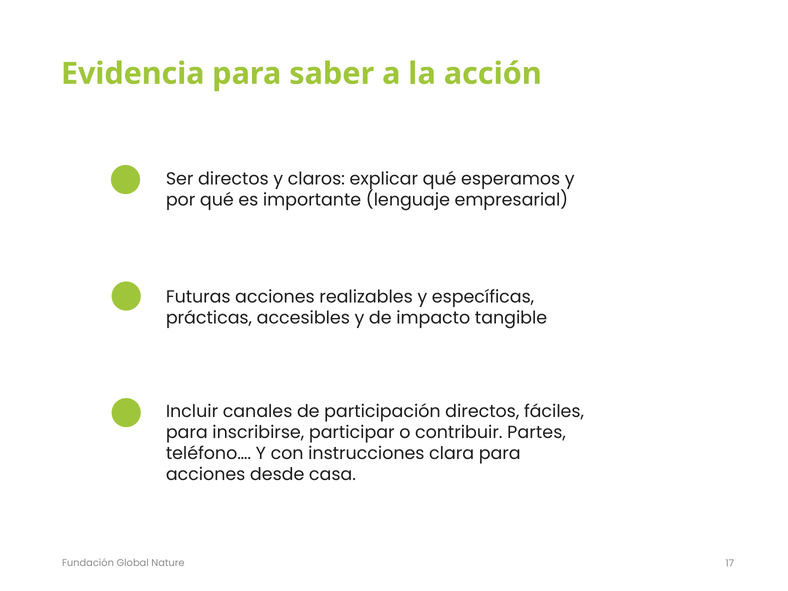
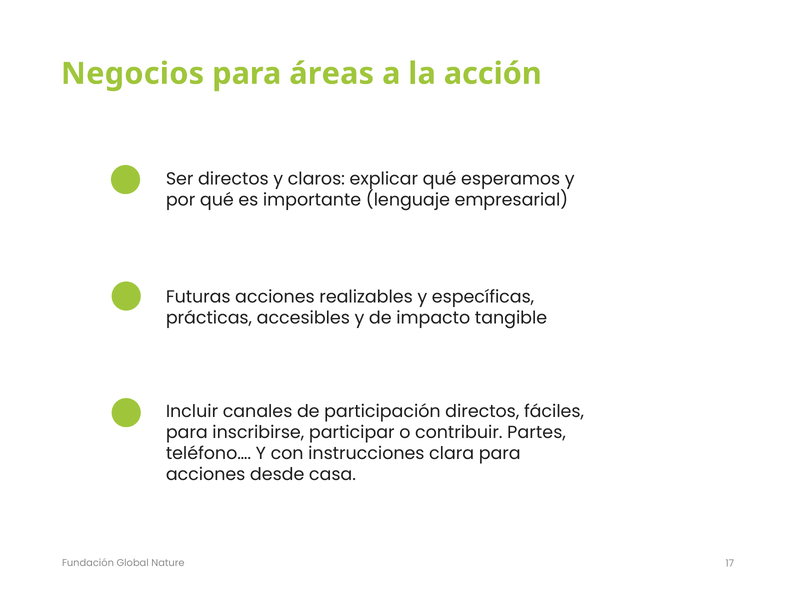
Evidencia: Evidencia -> Negocios (133, 74)
saber: saber -> áreas (332, 74)
